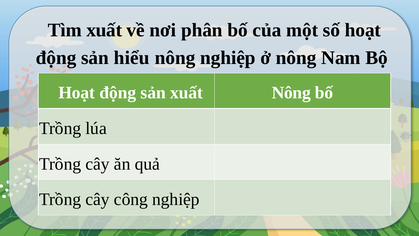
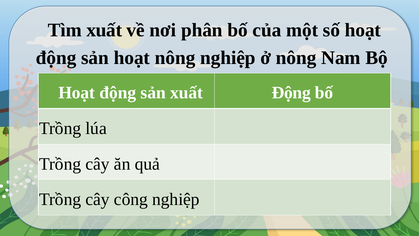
sản hiểu: hiểu -> hoạt (132, 58)
xuất Nông: Nông -> Động (291, 93)
